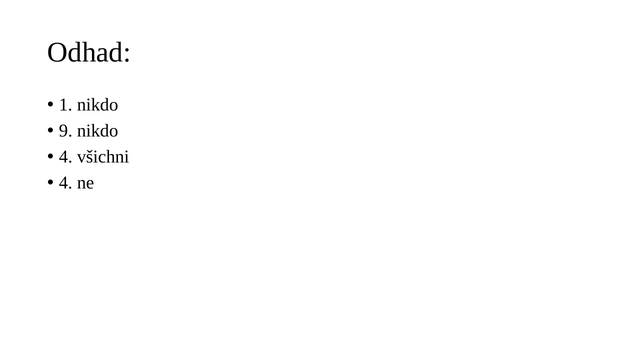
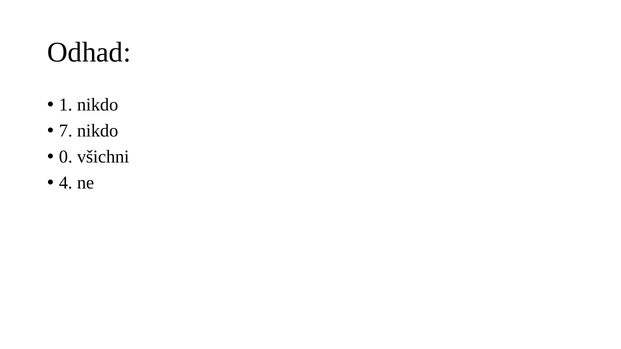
9: 9 -> 7 (66, 131)
4: 4 -> 0 (66, 157)
